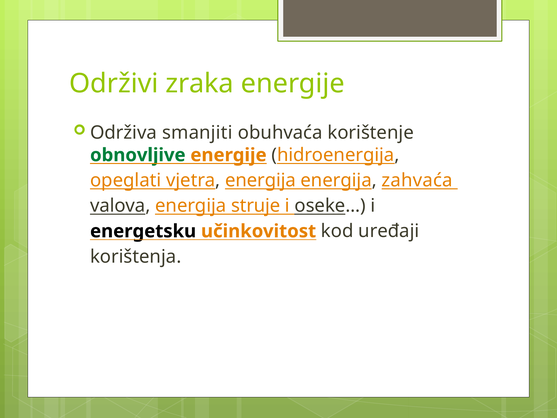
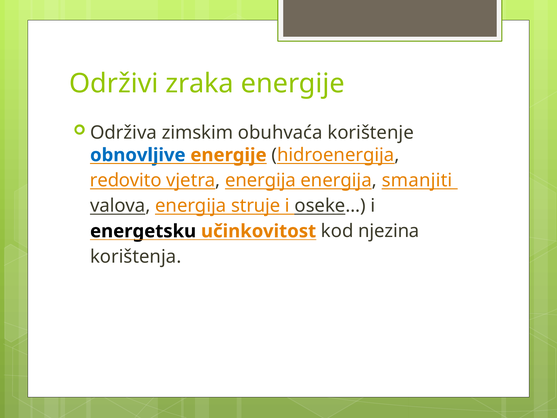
smanjiti: smanjiti -> zimskim (197, 133)
obnovljive colour: green -> blue (138, 155)
opeglati: opeglati -> redovito (126, 180)
zahvaća: zahvaća -> smanjiti (417, 180)
uređaji: uređaji -> njezina (389, 231)
